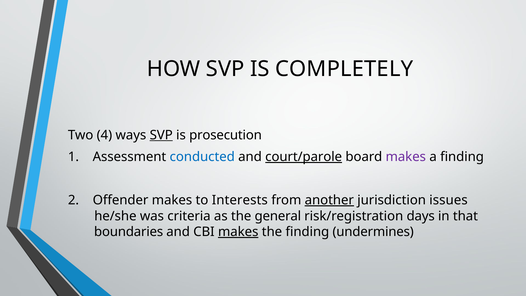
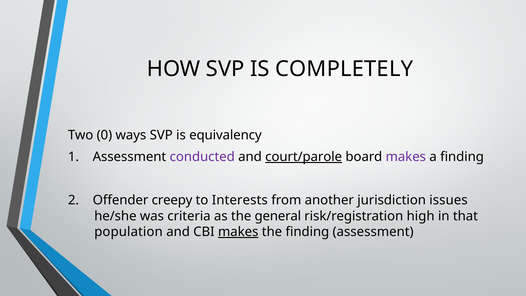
4: 4 -> 0 (104, 135)
SVP underline: present -> none (161, 135)
prosecution: prosecution -> equivalency (225, 135)
conducted colour: blue -> purple (202, 157)
Offender makes: makes -> creepy (172, 200)
another underline: present -> none (329, 200)
days: days -> high (421, 216)
boundaries: boundaries -> population (128, 232)
finding undermines: undermines -> assessment (373, 232)
